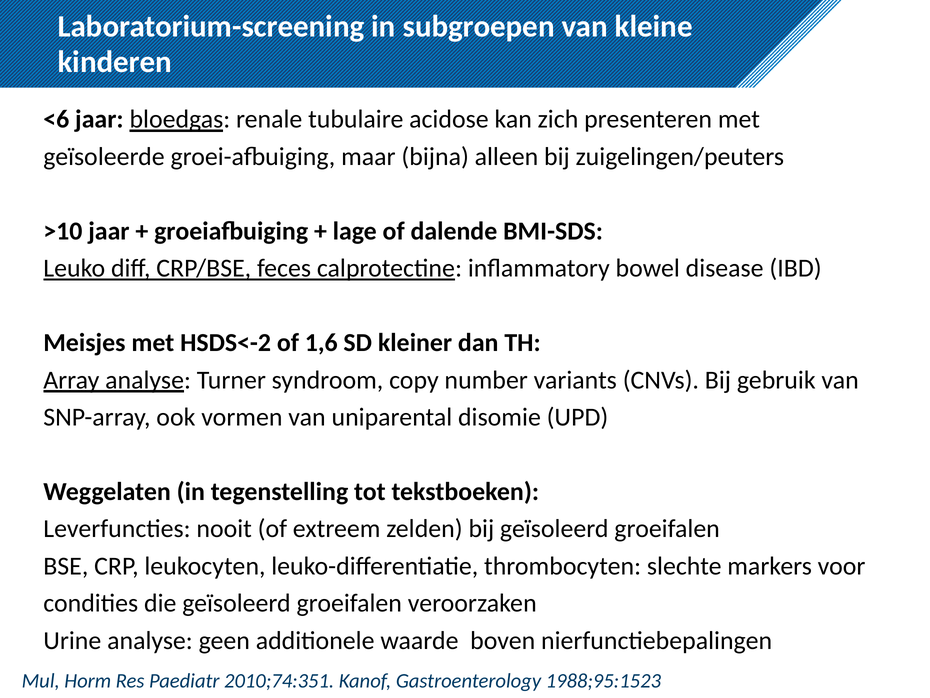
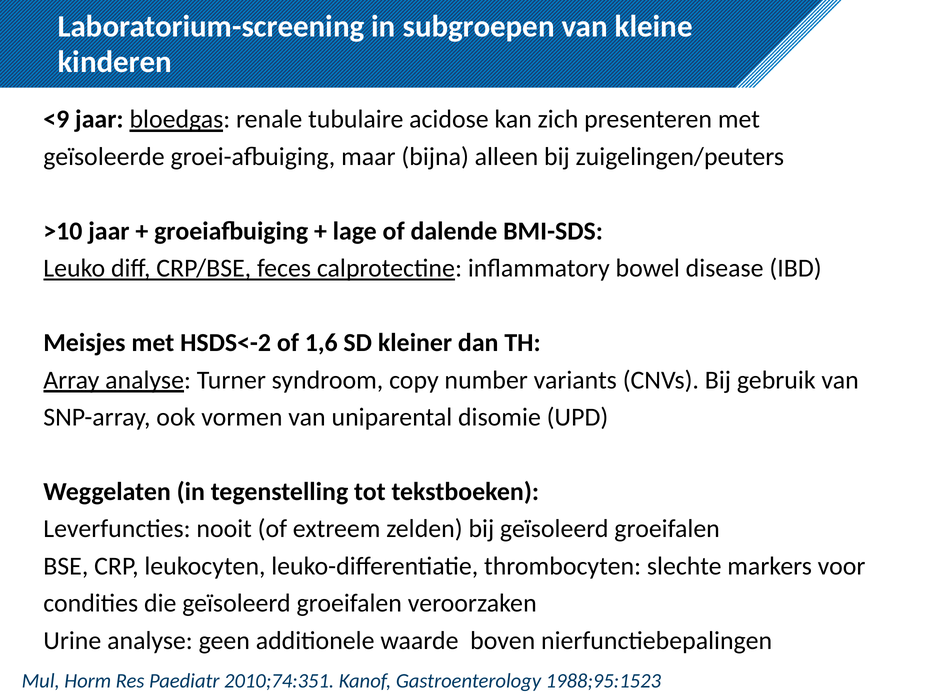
<6: <6 -> <9 (56, 119)
